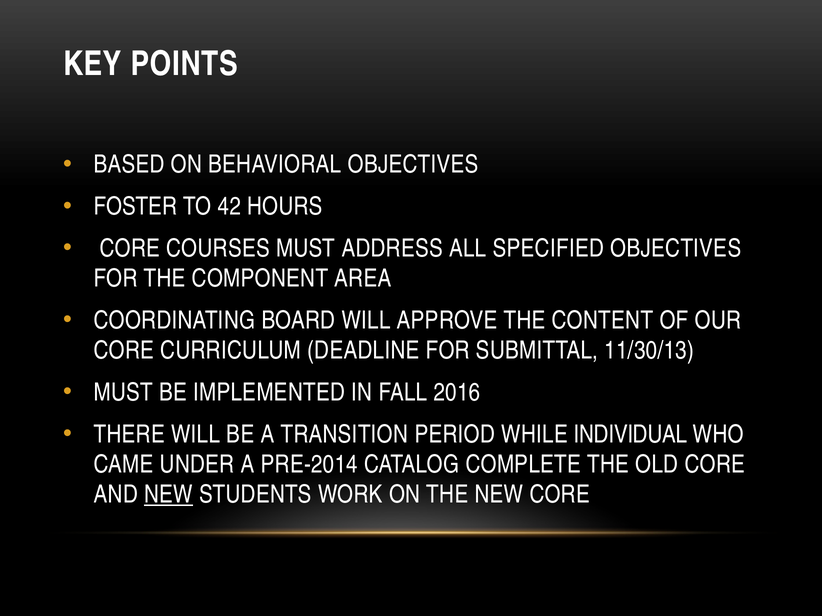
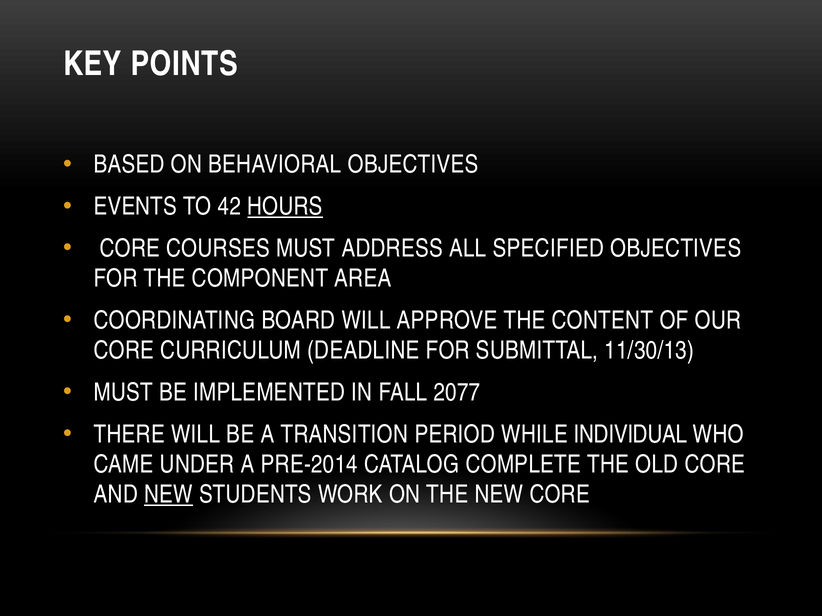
FOSTER: FOSTER -> EVENTS (135, 207)
HOURS underline: none -> present (285, 207)
2016: 2016 -> 2077 (457, 393)
